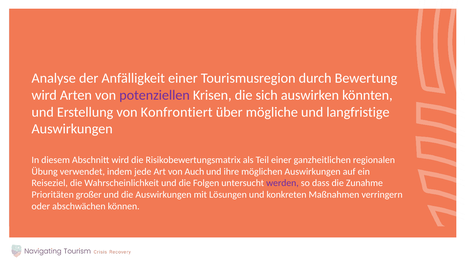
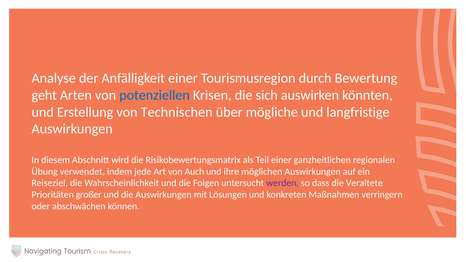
wird: wird -> geht (44, 95)
potenziellen colour: purple -> blue (155, 95)
Konfrontiert: Konfrontiert -> Technischen (177, 112)
Zunahme: Zunahme -> Veraltete (364, 183)
